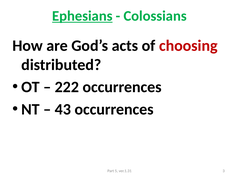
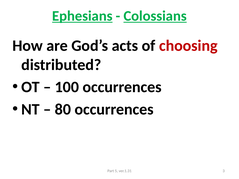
Colossians underline: none -> present (155, 16)
222: 222 -> 100 (67, 87)
43: 43 -> 80 (63, 109)
